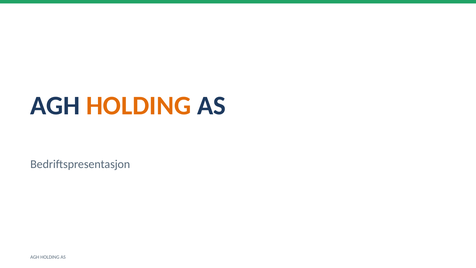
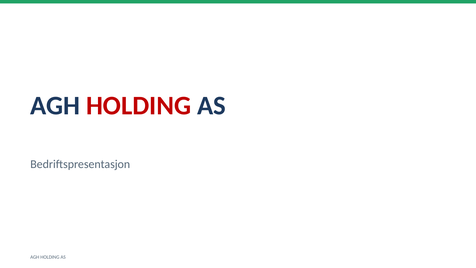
HOLDING colour: orange -> red (139, 106)
